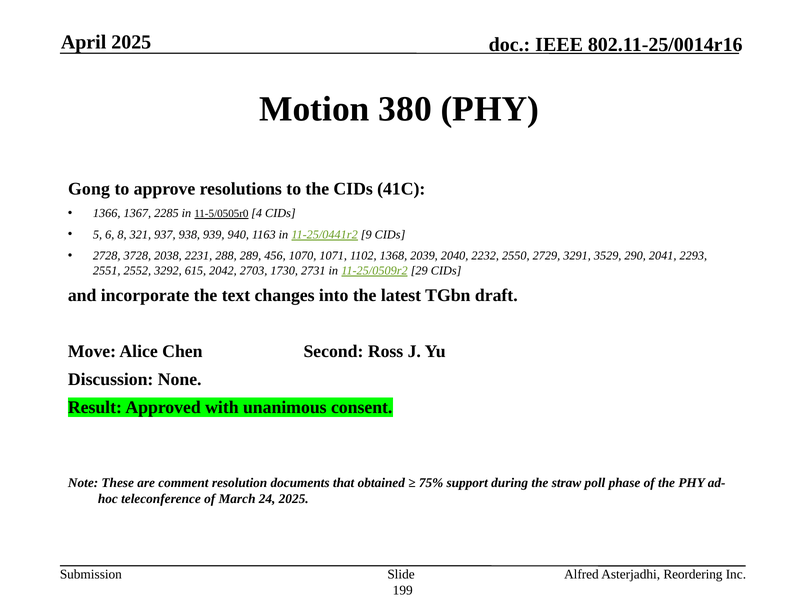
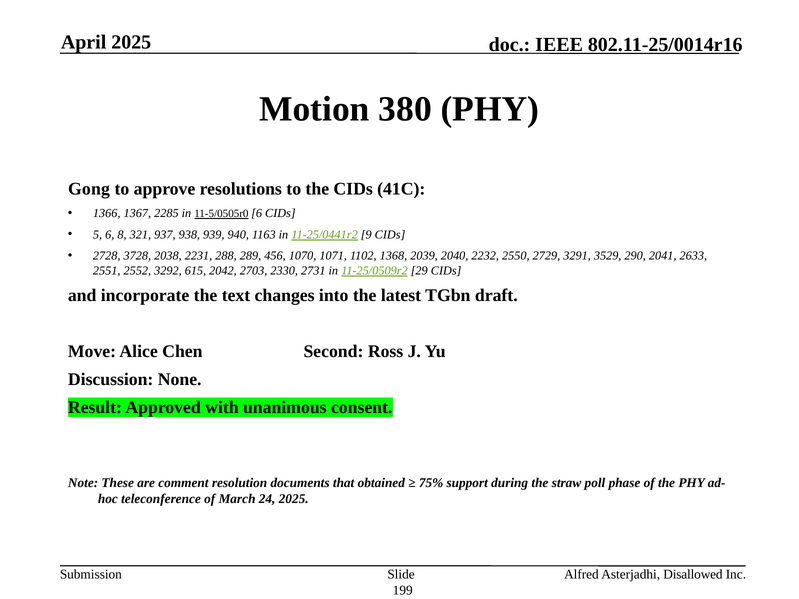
11-5/0505r0 4: 4 -> 6 (257, 213)
2293: 2293 -> 2633 (693, 256)
1730: 1730 -> 2330 (284, 271)
Reordering: Reordering -> Disallowed (693, 575)
